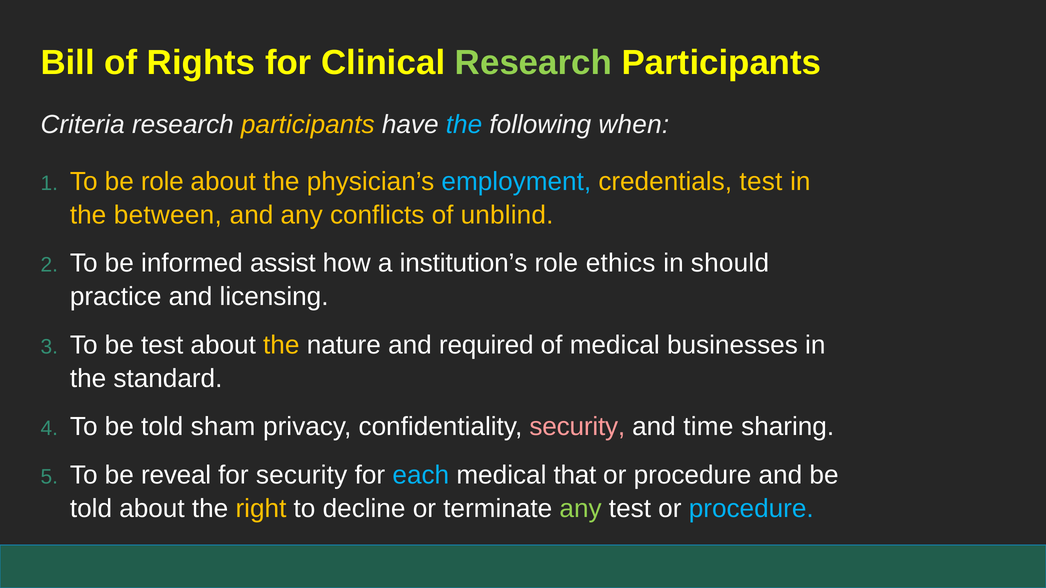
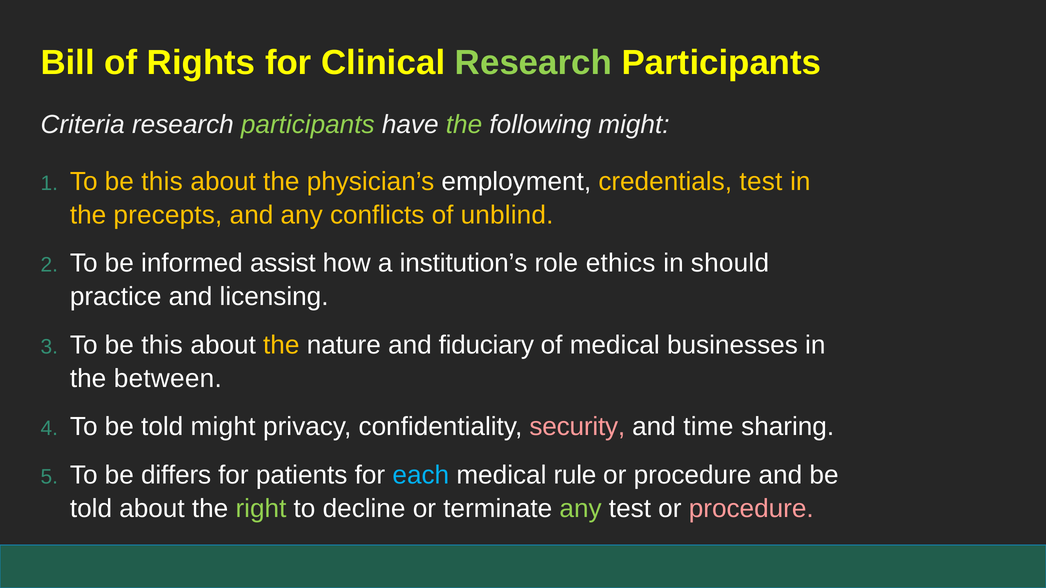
participants colour: yellow -> light green (308, 125)
the colour: light blue -> light green (464, 125)
following when: when -> might (634, 125)
role: role -> this (162, 181)
employment colour: light blue -> white (516, 181)
between: between -> precepts (168, 215)
test: test -> this (162, 345)
required: required -> fiduciary (486, 345)
standard: standard -> between (168, 379)
told sham: sham -> might (223, 427)
reveal: reveal -> differs (176, 475)
for security: security -> patients (302, 475)
that: that -> rule (575, 475)
right colour: yellow -> light green (261, 509)
procedure colour: light blue -> pink (751, 509)
